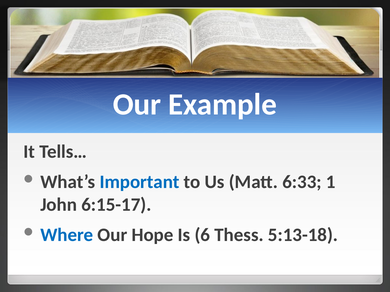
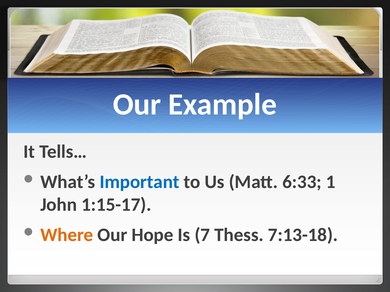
6:15-17: 6:15-17 -> 1:15-17 (116, 205)
Where colour: blue -> orange (67, 235)
6: 6 -> 7 (202, 235)
5:13-18: 5:13-18 -> 7:13-18 (303, 235)
